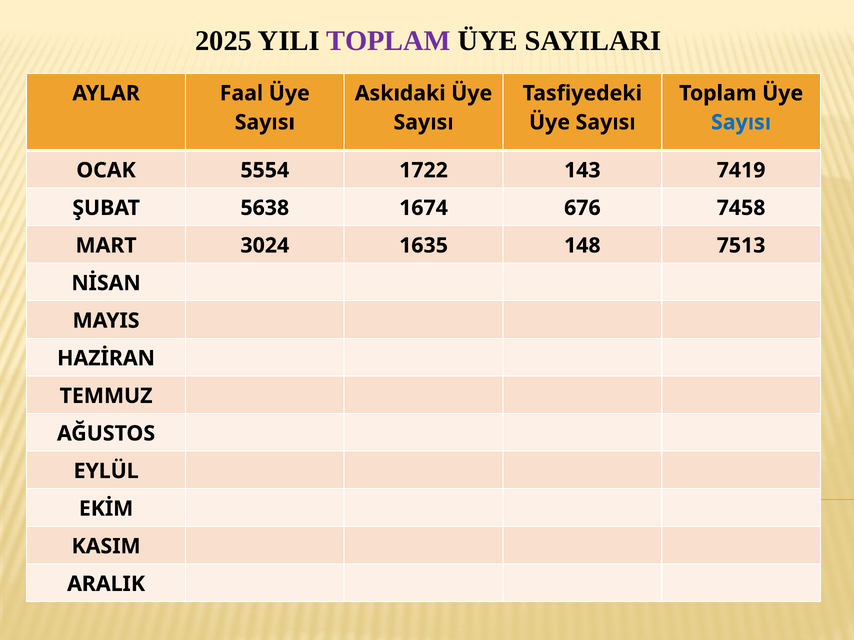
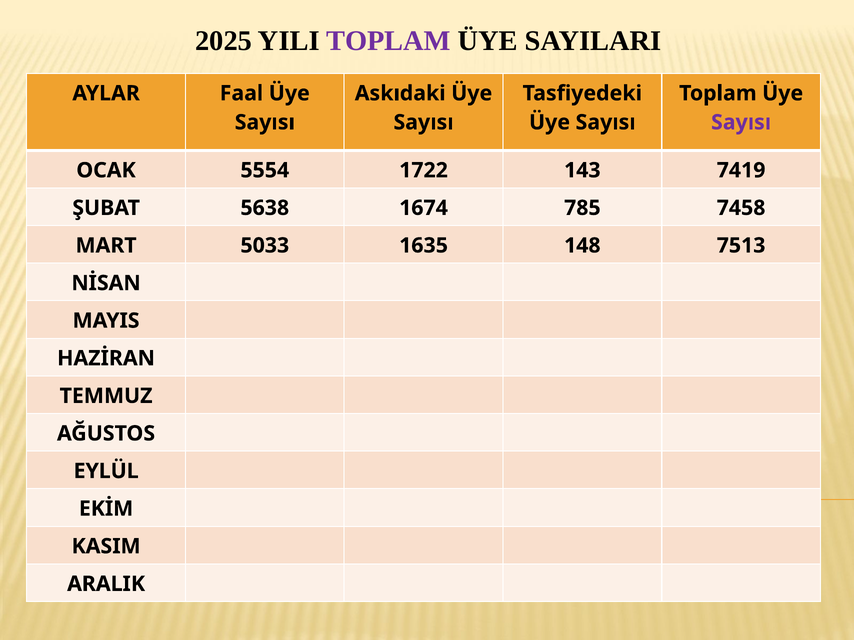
Sayısı colour: blue -> purple (741, 122)
676: 676 -> 785 (582, 208)
3024: 3024 -> 5033 (265, 246)
